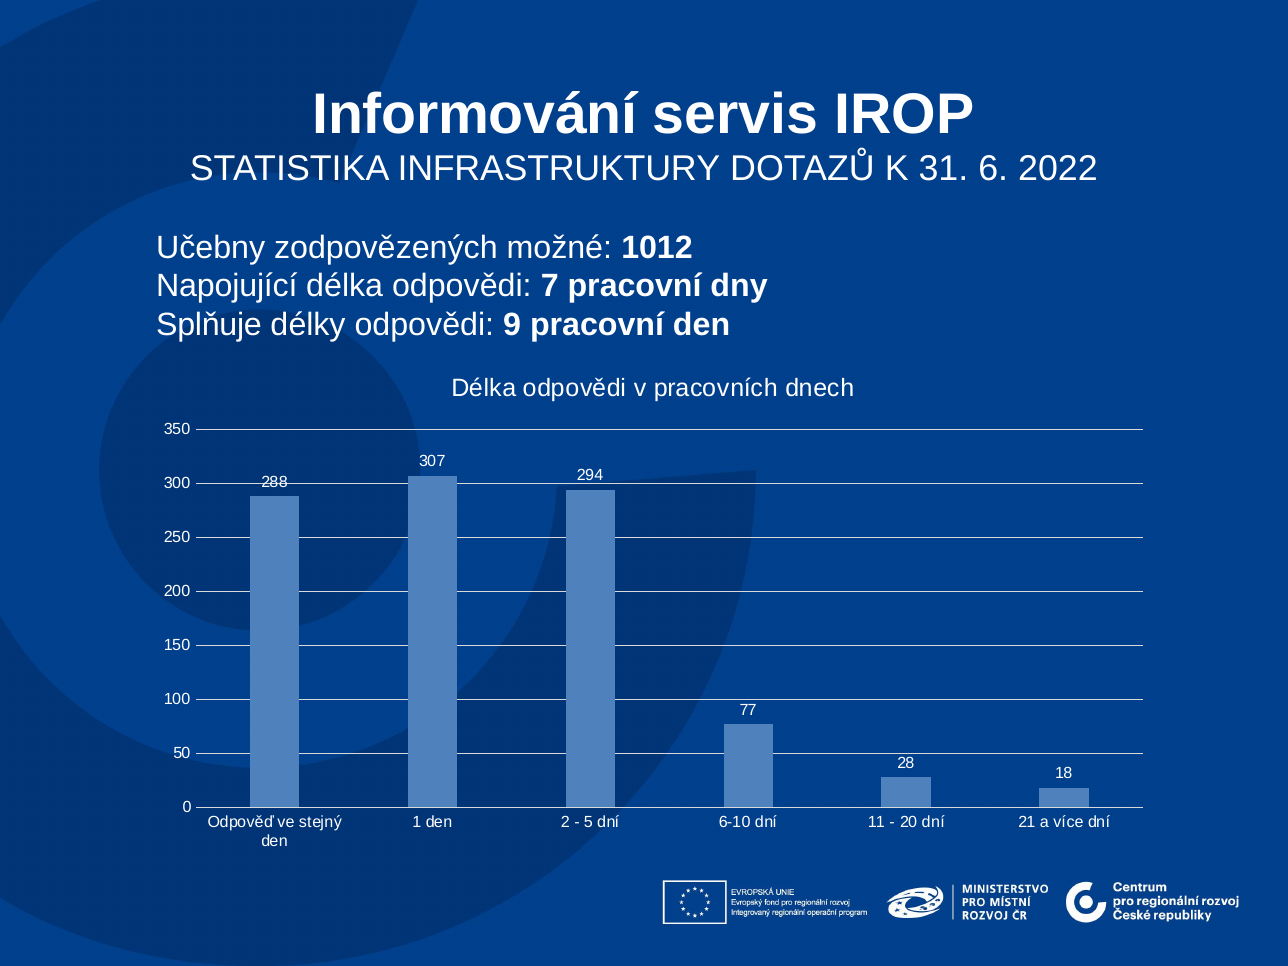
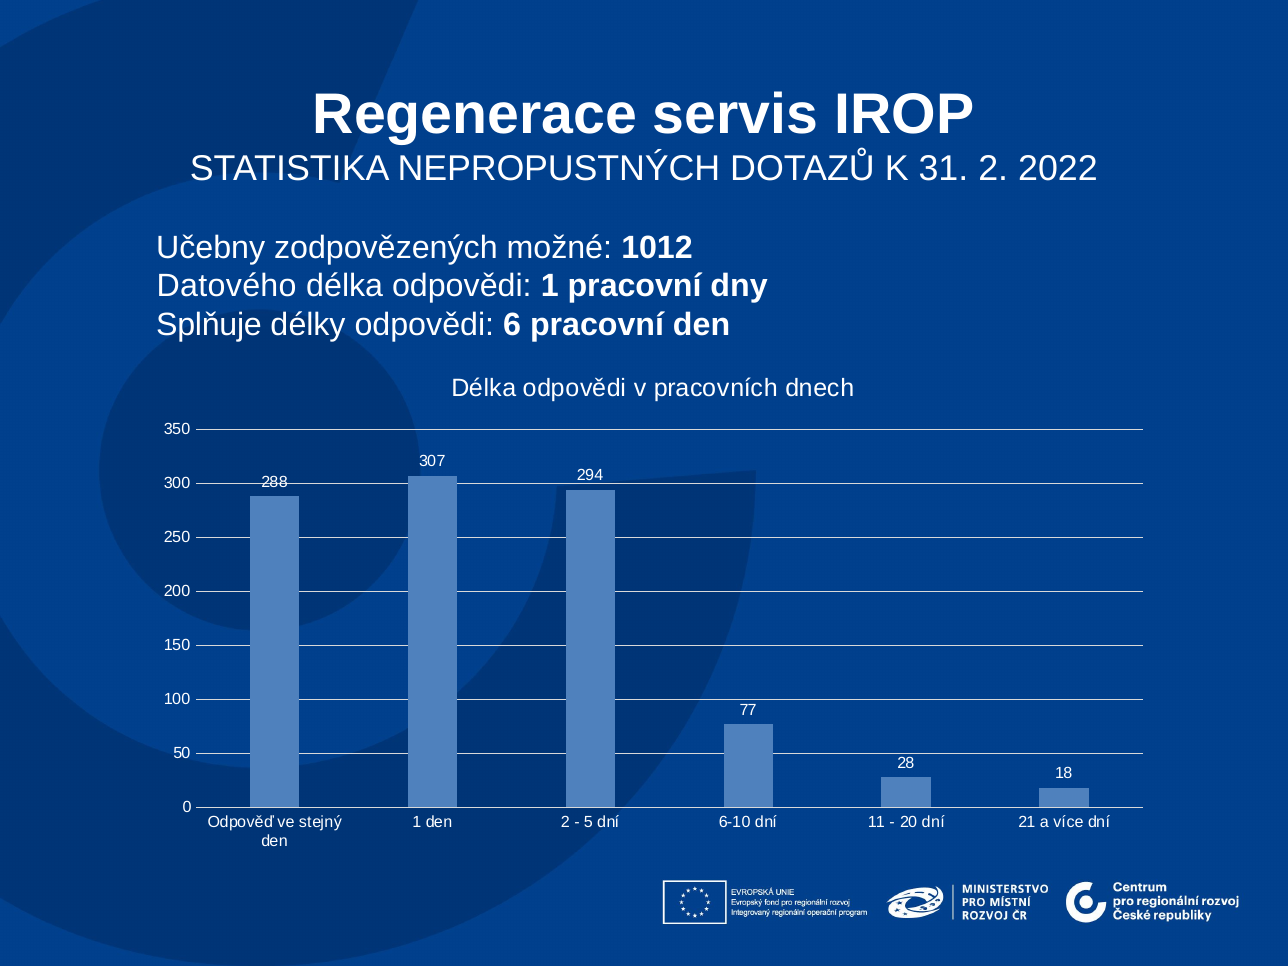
Informování: Informování -> Regenerace (475, 115)
INFRASTRUKTURY: INFRASTRUKTURY -> NEPROPUSTNÝCH (559, 169)
31 6: 6 -> 2 (993, 169)
Napojující: Napojující -> Datového (227, 286)
odpovědi 7: 7 -> 1 (550, 286)
9: 9 -> 6 (512, 325)
